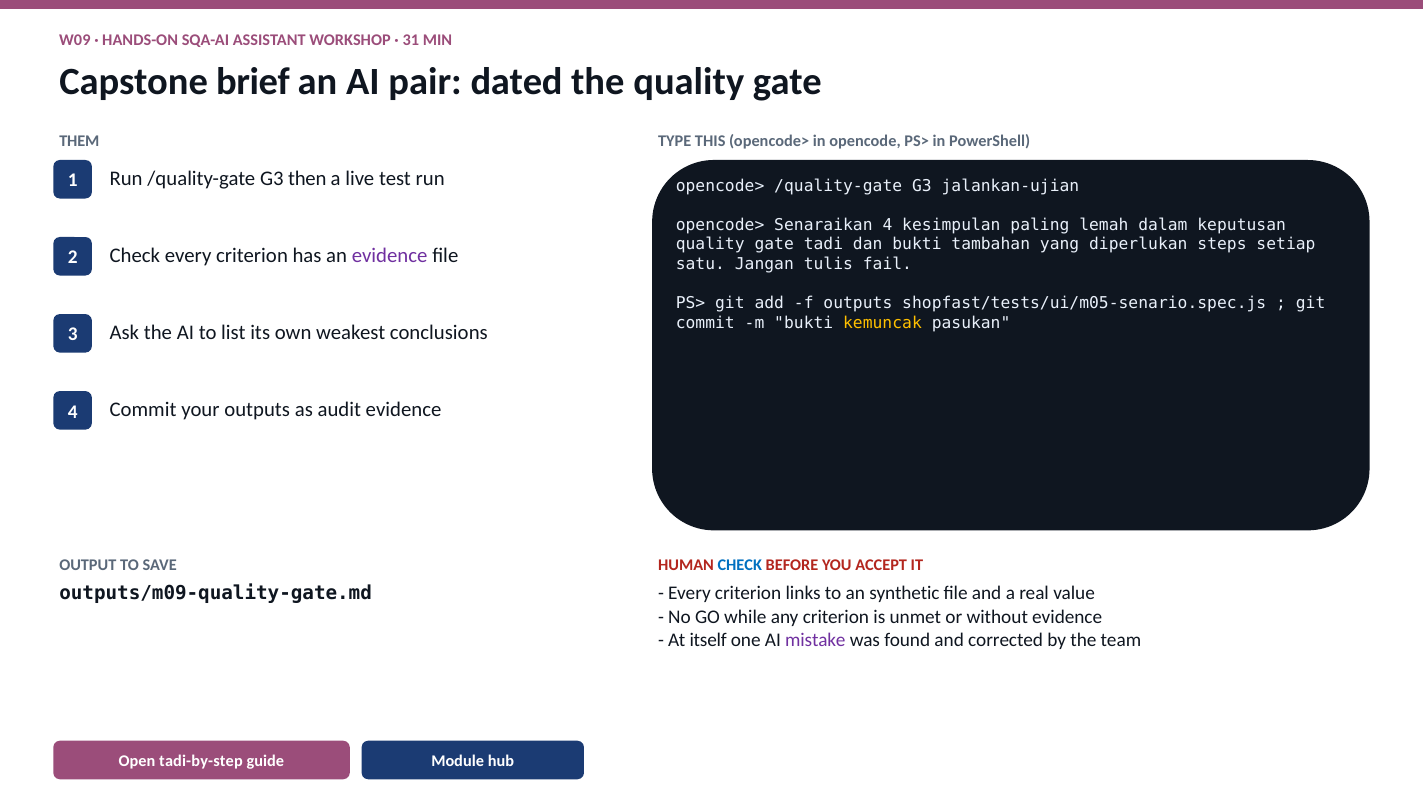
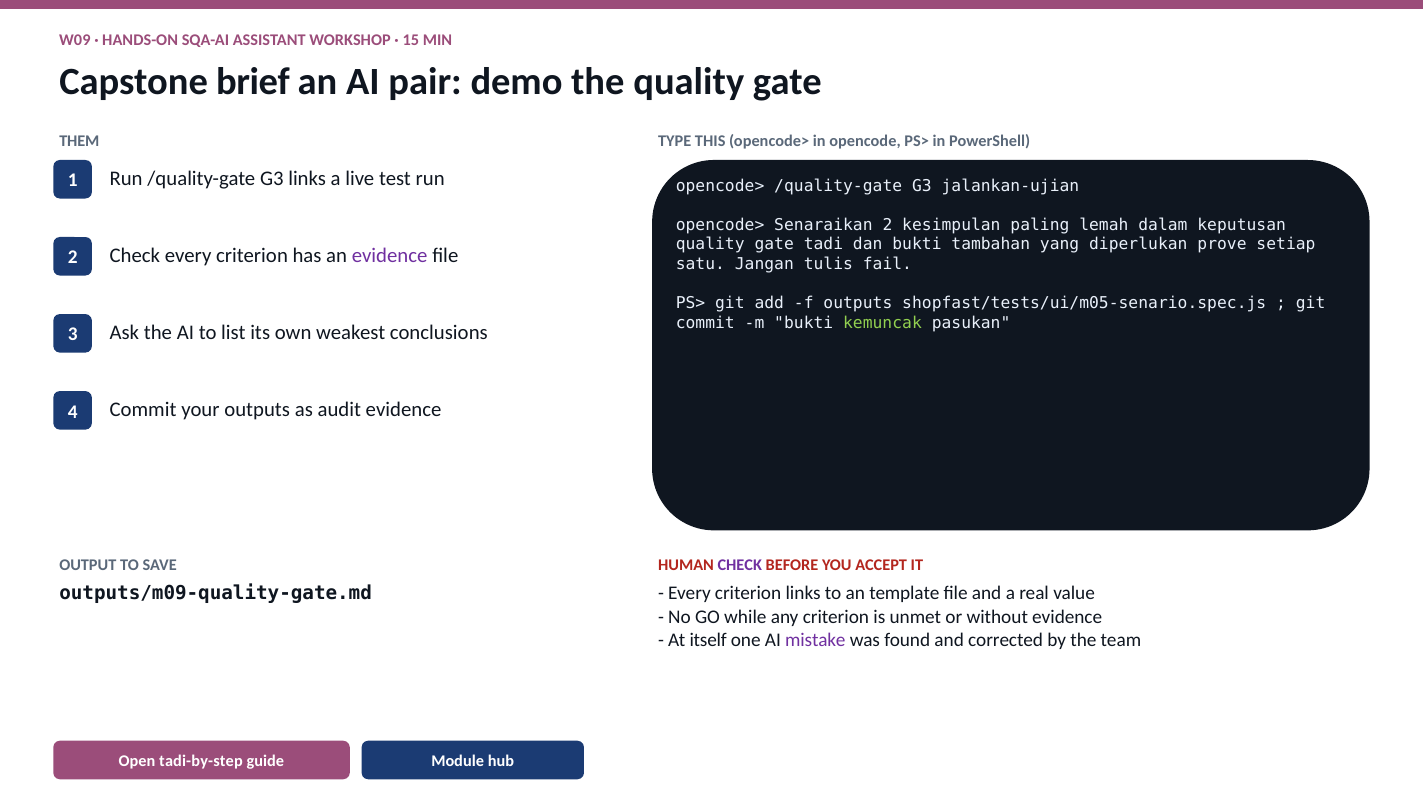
31: 31 -> 15 (411, 41)
dated: dated -> demo (516, 82)
G3 then: then -> links (307, 178)
Senaraikan 4: 4 -> 2 (887, 225)
steps: steps -> prove (1222, 245)
kemuncak colour: yellow -> light green (882, 323)
CHECK colour: blue -> purple (740, 565)
synthetic: synthetic -> template (904, 594)
